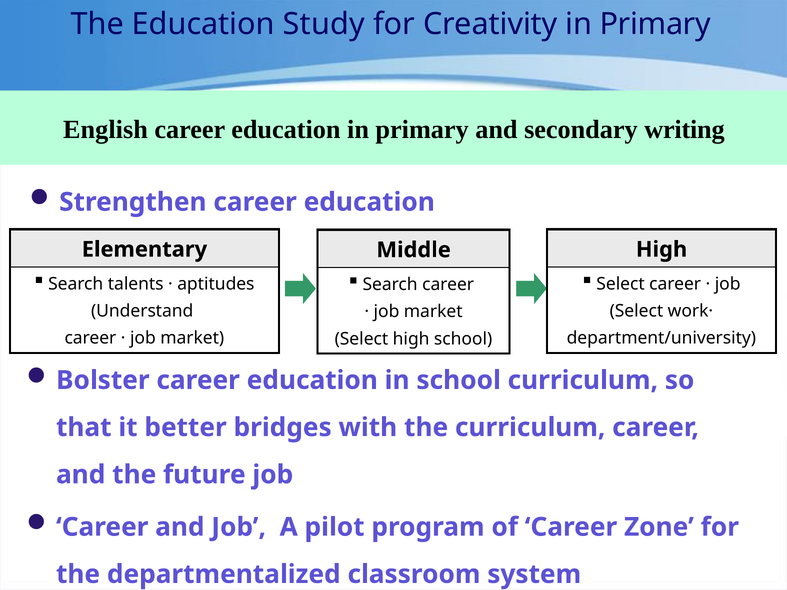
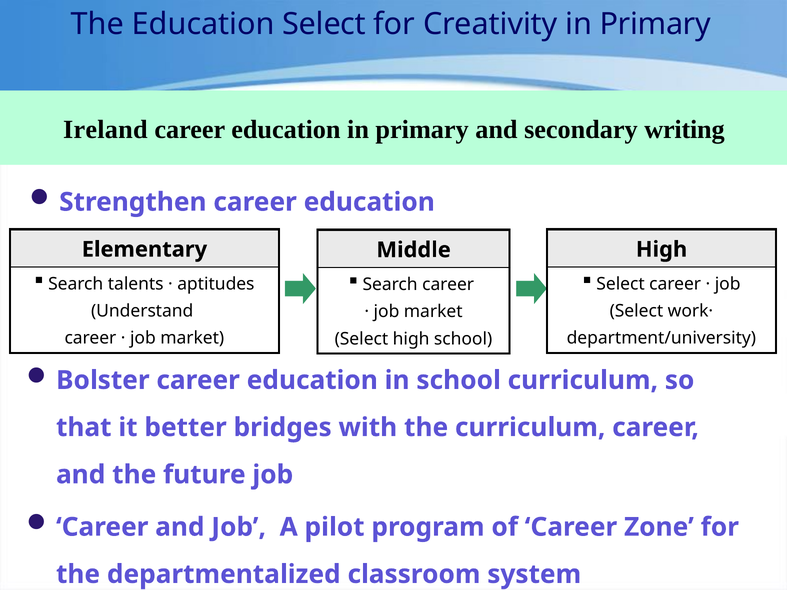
Education Study: Study -> Select (324, 24)
English: English -> Ireland (105, 130)
